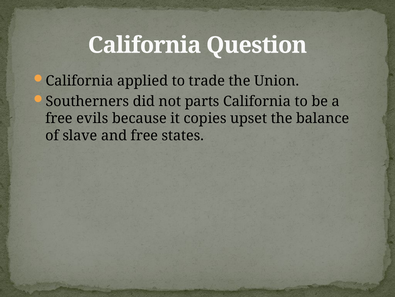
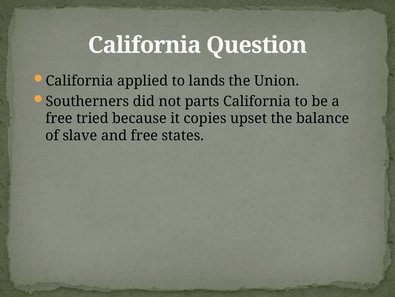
trade: trade -> lands (207, 81)
evils: evils -> tried (92, 118)
